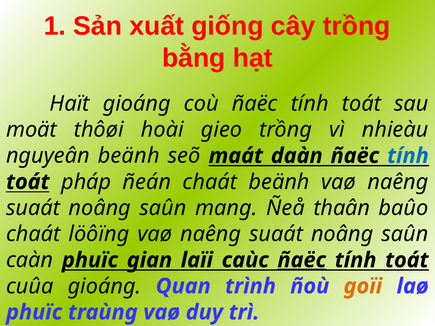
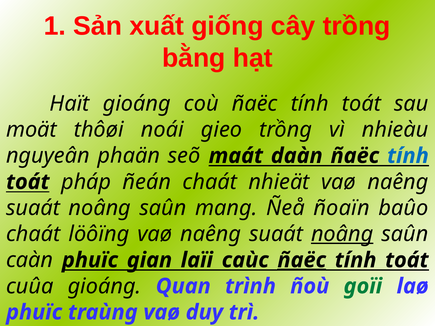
hoài: hoài -> noái (162, 130)
nguyeân beänh: beänh -> phaän (129, 156)
chaát beänh: beänh -> nhieät (279, 182)
thaân: thaân -> ñoaïn (342, 208)
noâng underline: none -> present (342, 234)
goïi colour: orange -> green (363, 286)
